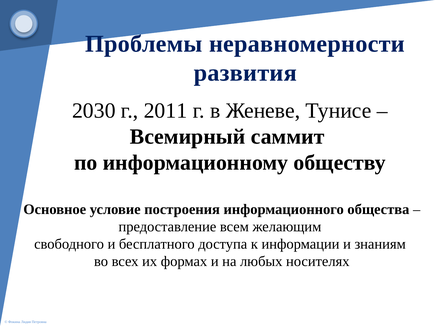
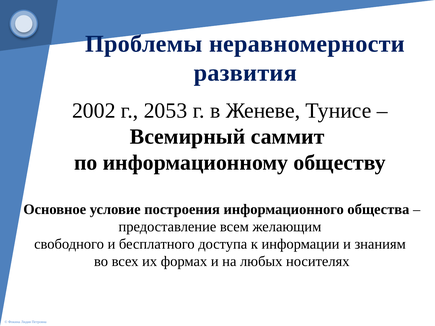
2030: 2030 -> 2002 (94, 111)
2011: 2011 -> 2053 (165, 111)
